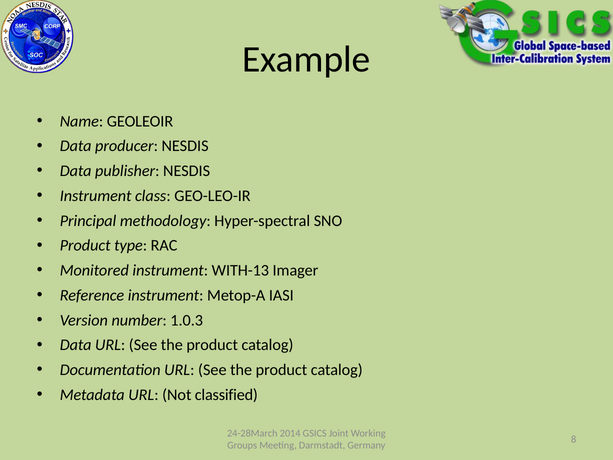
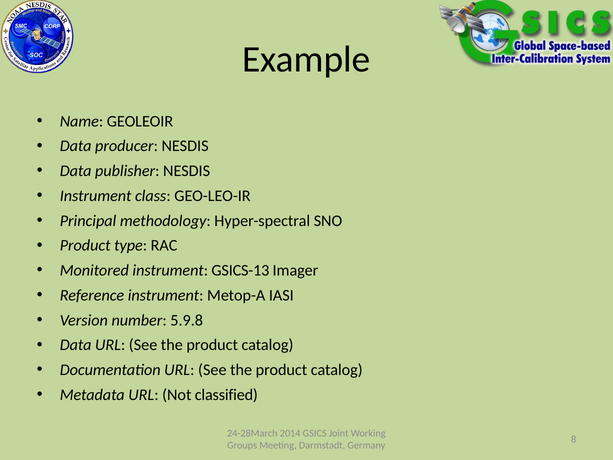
WITH-13: WITH-13 -> GSICS-13 (240, 270)
1.0.3: 1.0.3 -> 5.9.8 (187, 320)
